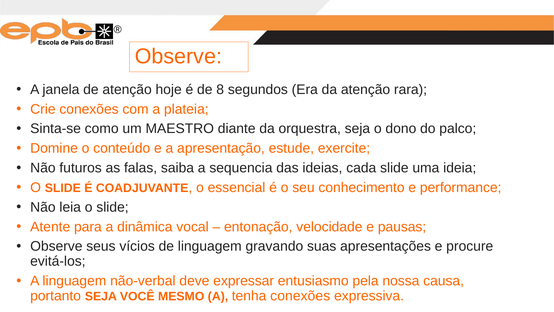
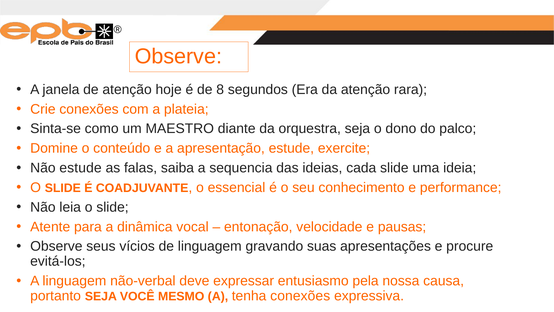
Não futuros: futuros -> estude (81, 168)
